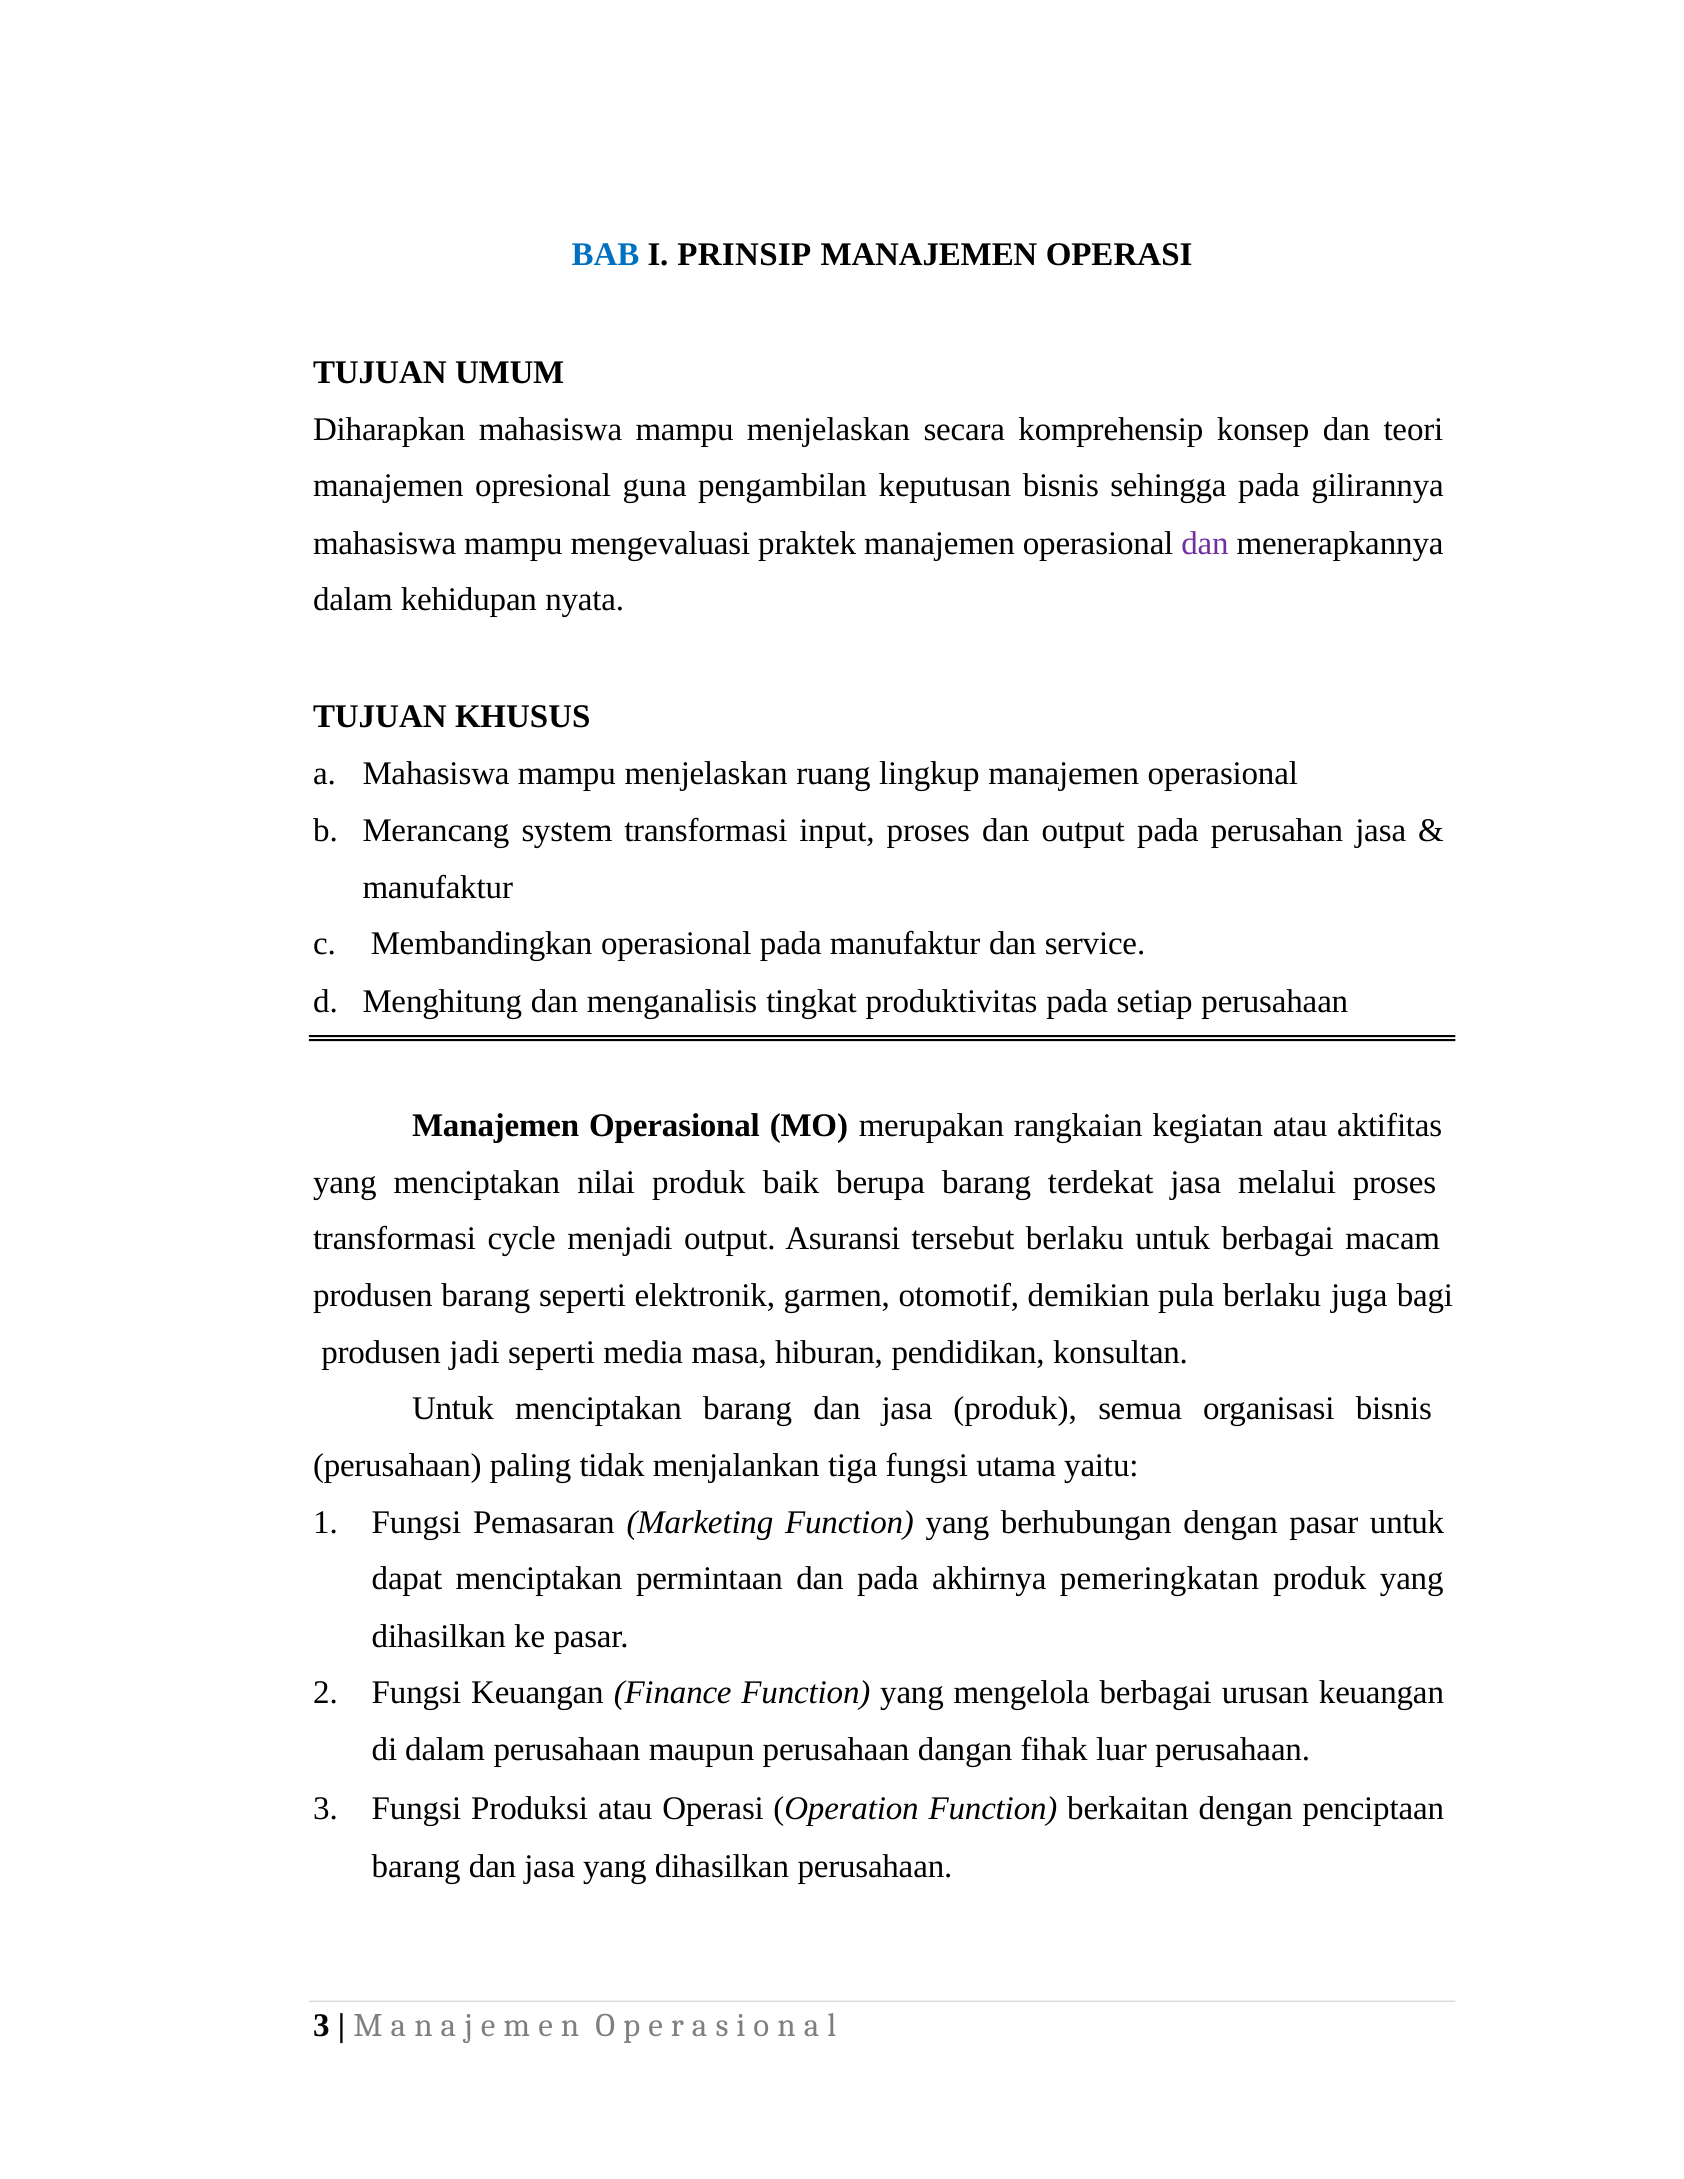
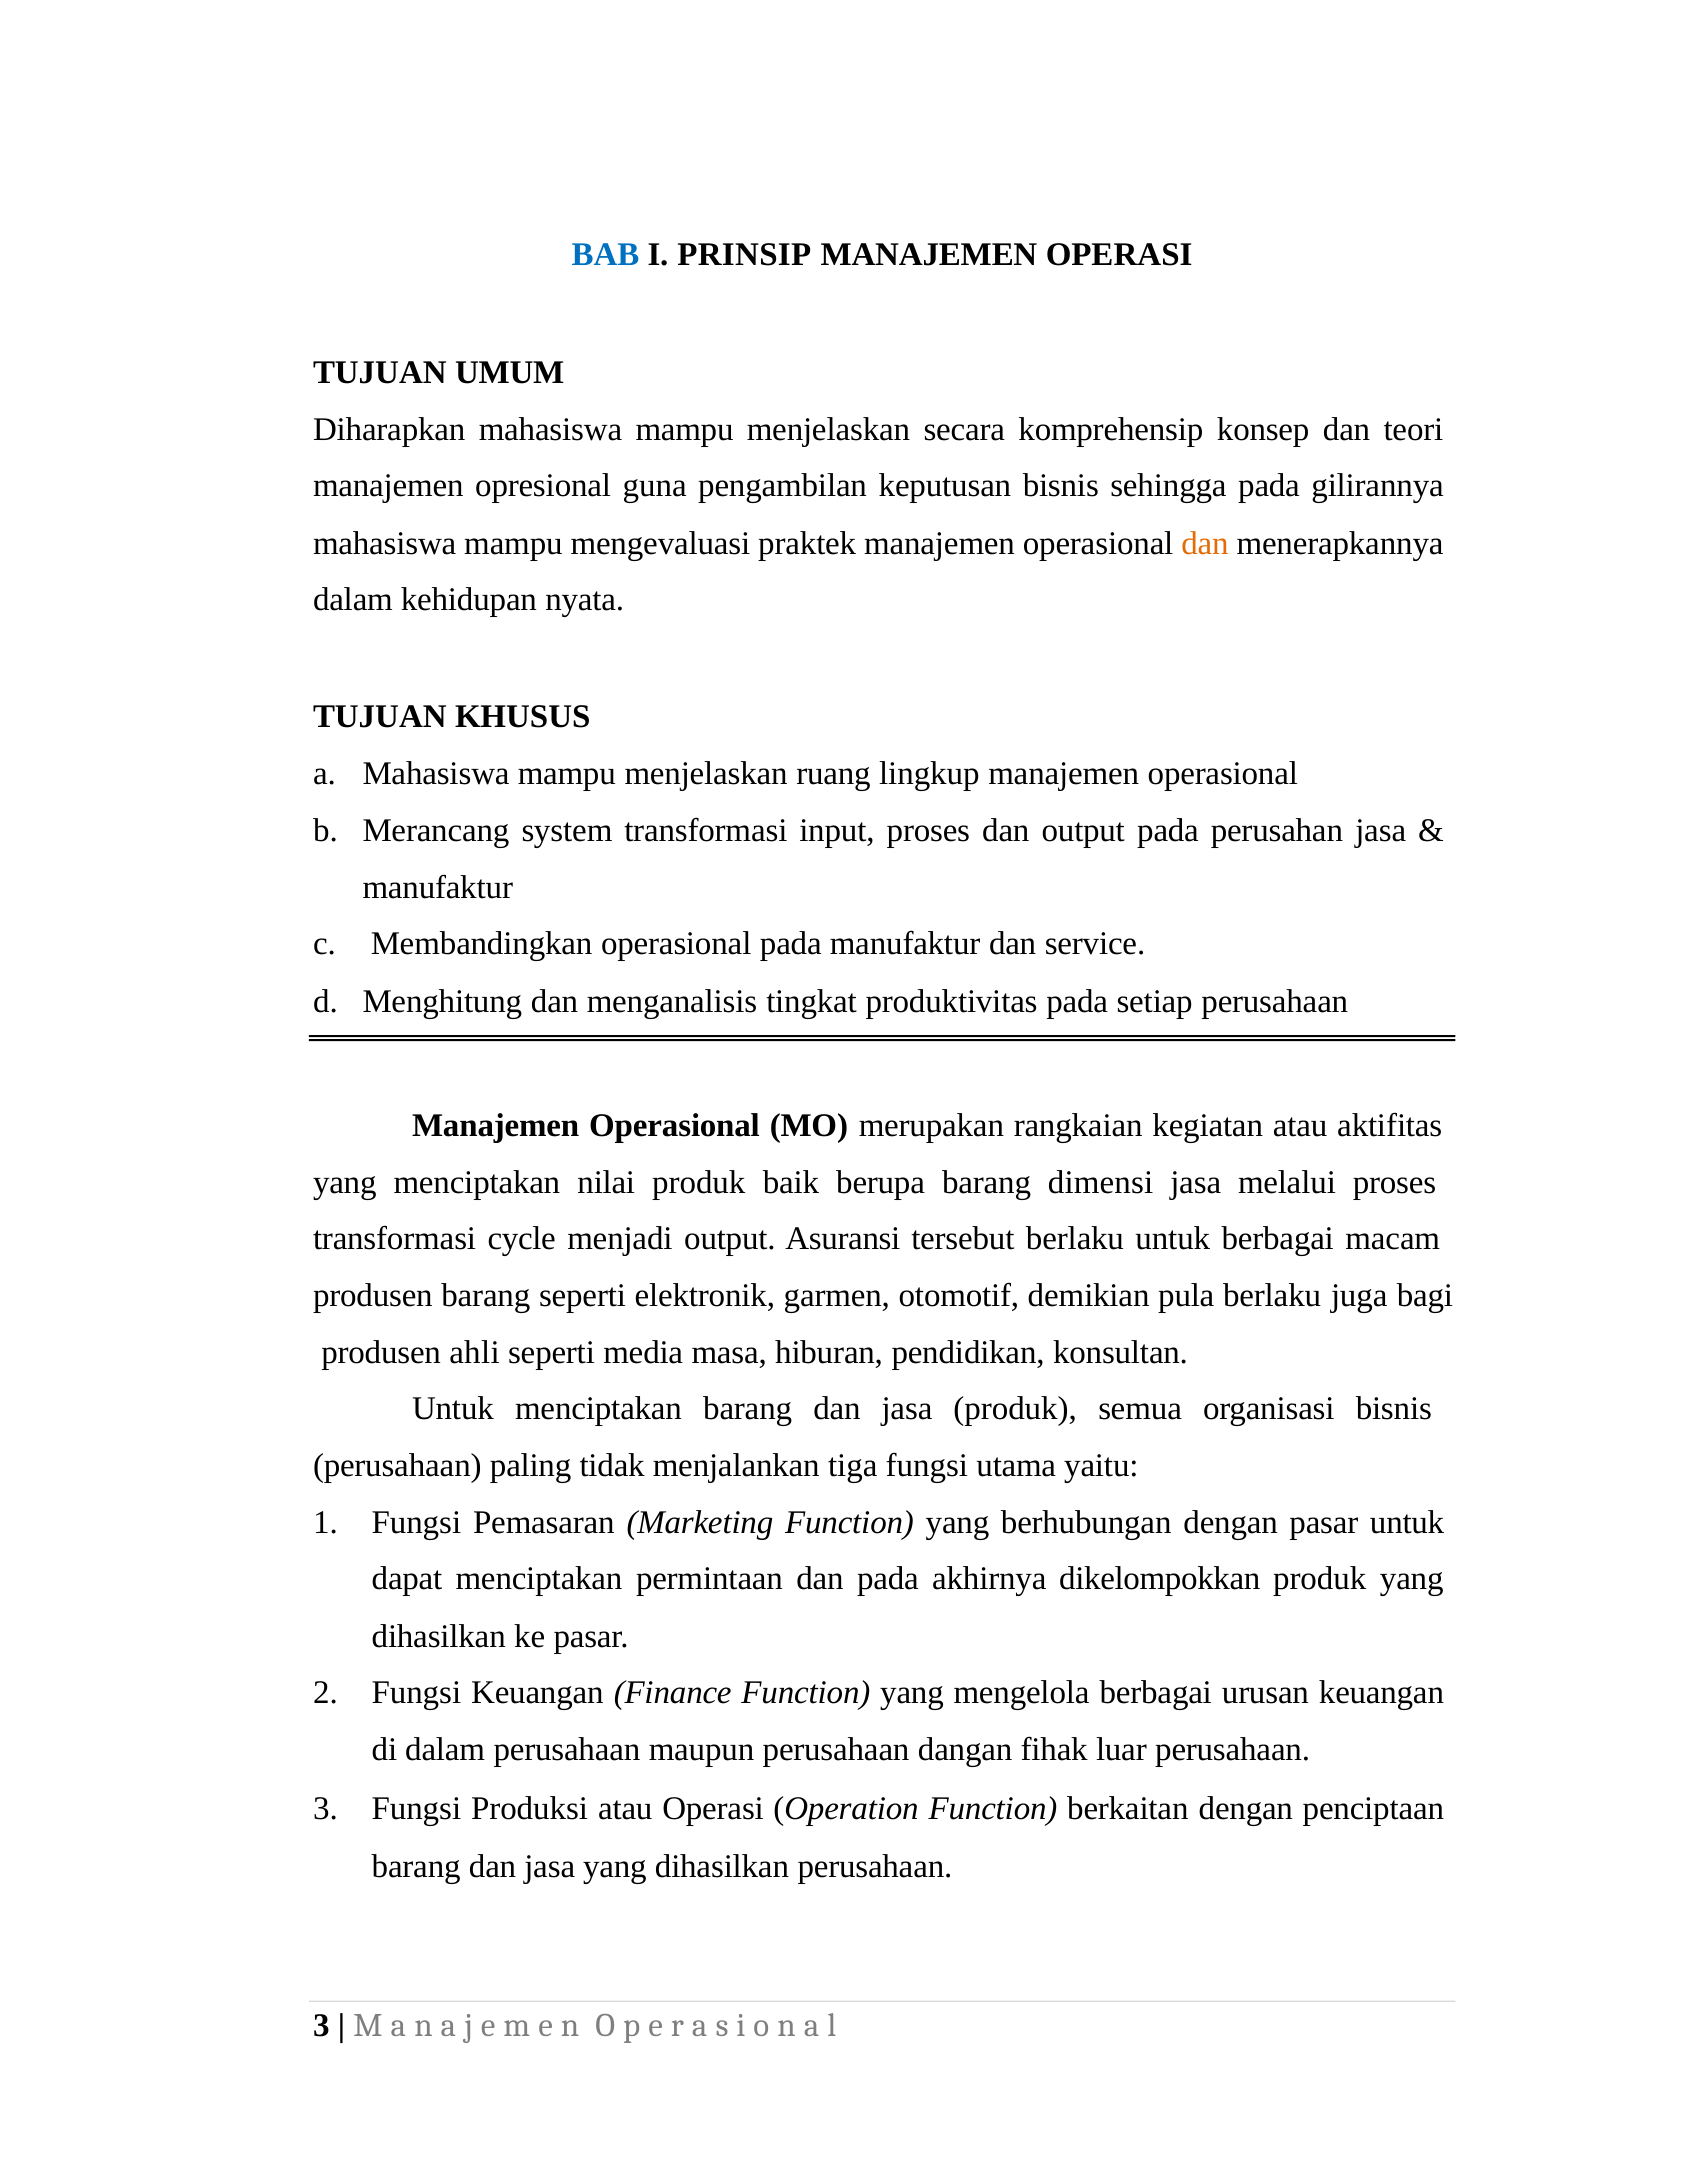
dan colour: purple -> orange (1205, 543)
terdekat: terdekat -> dimensi (1101, 1183)
jadi: jadi -> ahli (474, 1352)
pemeringkatan: pemeringkatan -> dikelompokkan (1160, 1579)
